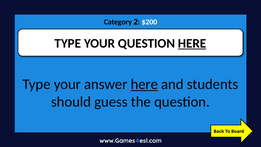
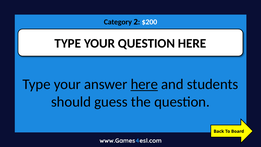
HERE underline: present -> none (192, 43)
